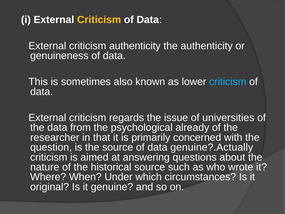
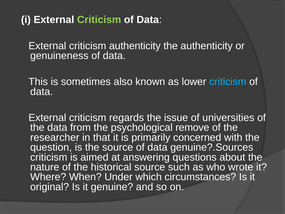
Criticism colour: yellow -> light green (99, 20)
already: already -> remove (192, 127)
genuine?.Actually: genuine?.Actually -> genuine?.Sources (212, 147)
